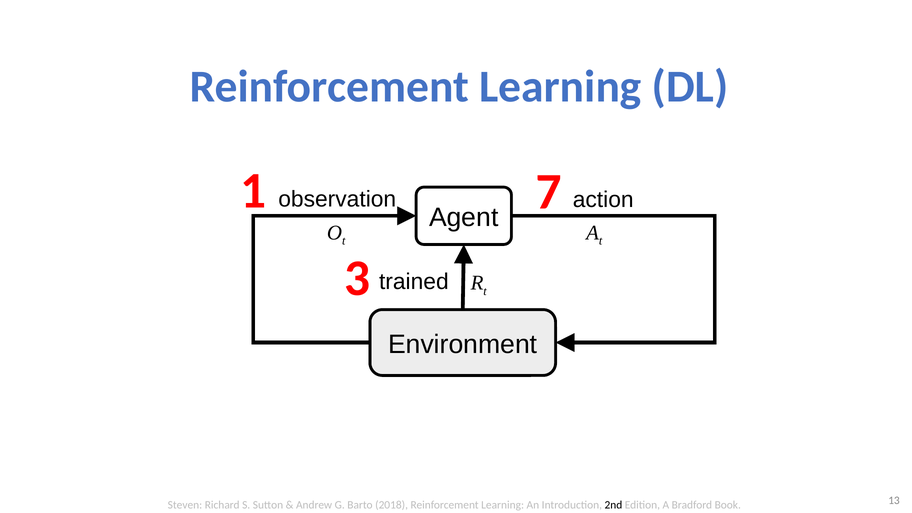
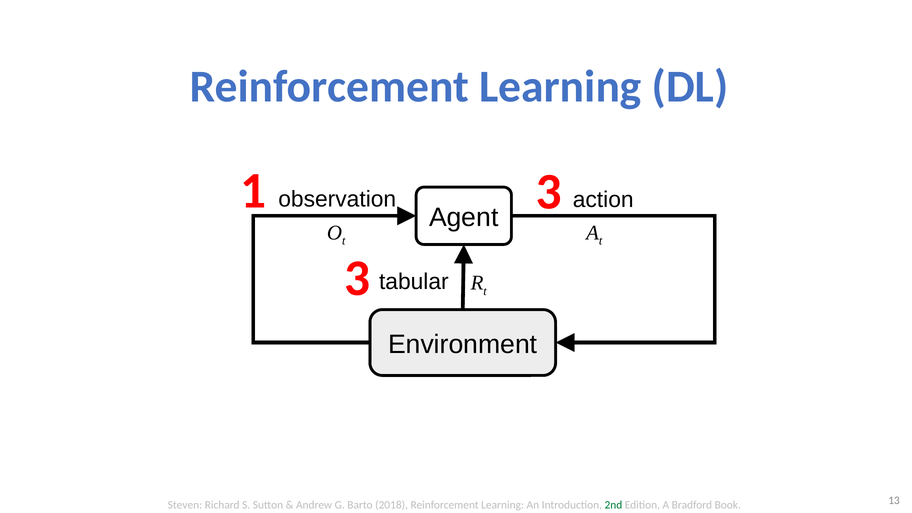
1 7: 7 -> 3 (549, 192)
trained: trained -> tabular (414, 282)
2nd colour: black -> green (613, 505)
